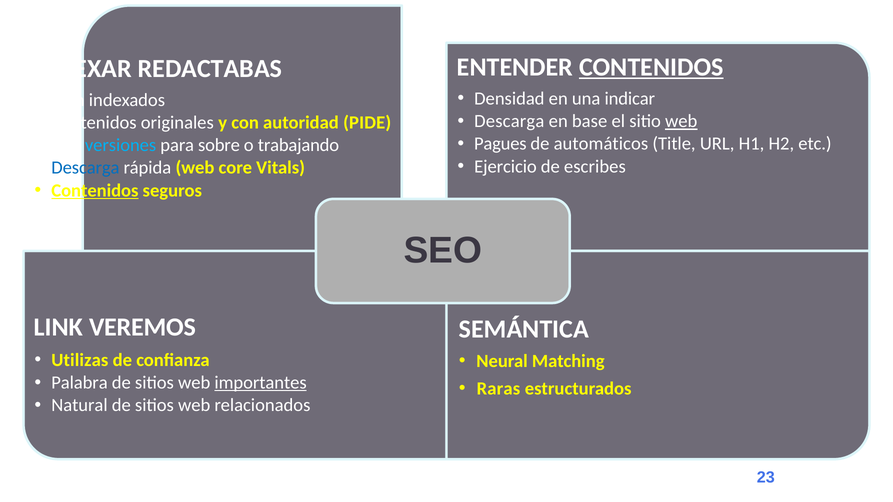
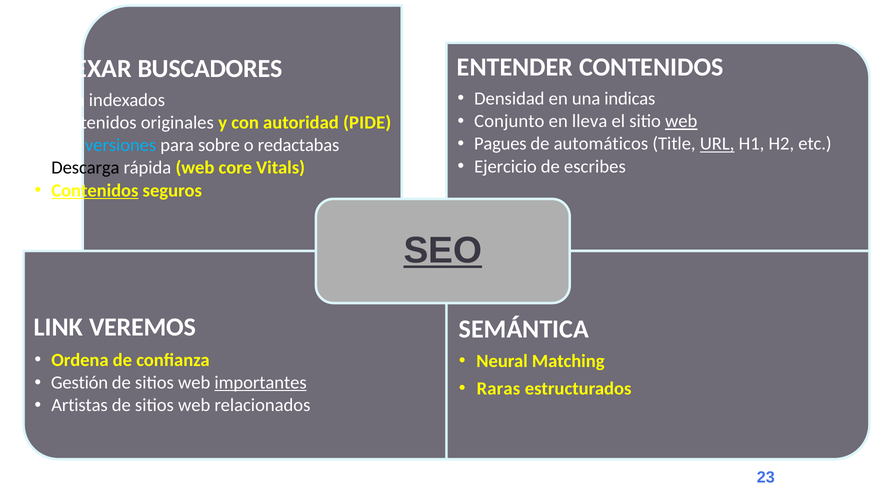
CONTENIDOS underline: present -> none (651, 67)
REDACTABAS: REDACTABAS -> BUSCADORES (210, 68)
indicar: indicar -> indicas (630, 99)
Descarga: Descarga -> Conjunto (509, 121)
base: base -> lleva (590, 121)
URL underline: none -> present (717, 144)
trabajando: trabajando -> redactabas (298, 145)
Descarga colour: blue -> black (85, 168)
SEO underline: none -> present (443, 251)
Utilizas: Utilizas -> Ordena (80, 360)
Palabra: Palabra -> Gestión (80, 383)
Natural: Natural -> Artistas (80, 406)
